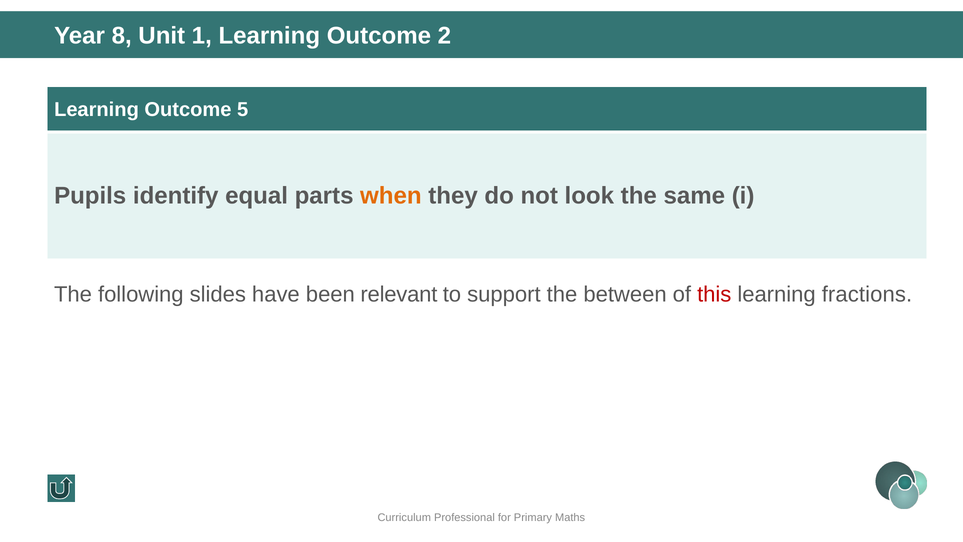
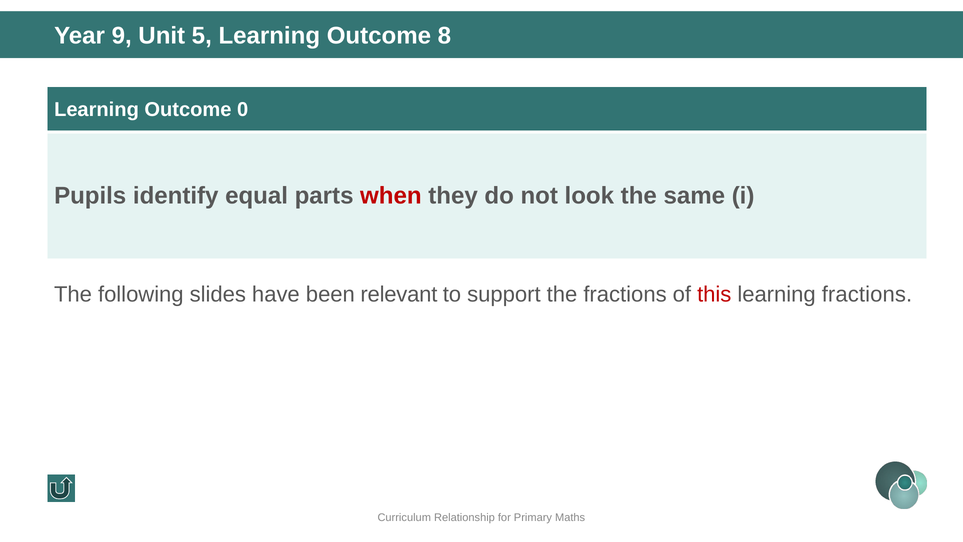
8: 8 -> 9 (122, 36)
1: 1 -> 5 (202, 36)
2: 2 -> 8 (444, 36)
5: 5 -> 0 (243, 110)
when colour: orange -> red (391, 196)
the between: between -> fractions (625, 294)
Professional: Professional -> Relationship (464, 517)
